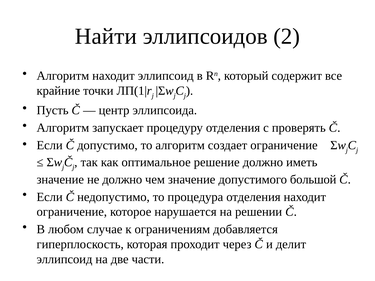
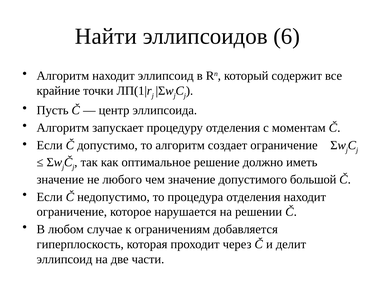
2: 2 -> 6 (287, 36)
проверять: проверять -> моментам (299, 128)
не должно: должно -> любого (122, 180)
